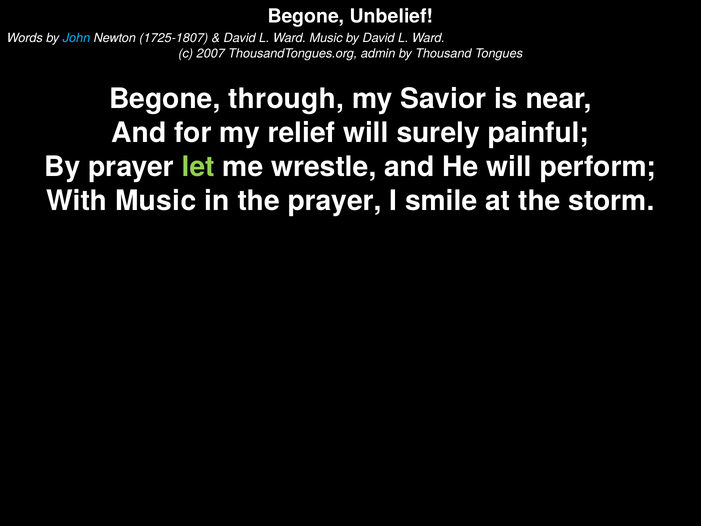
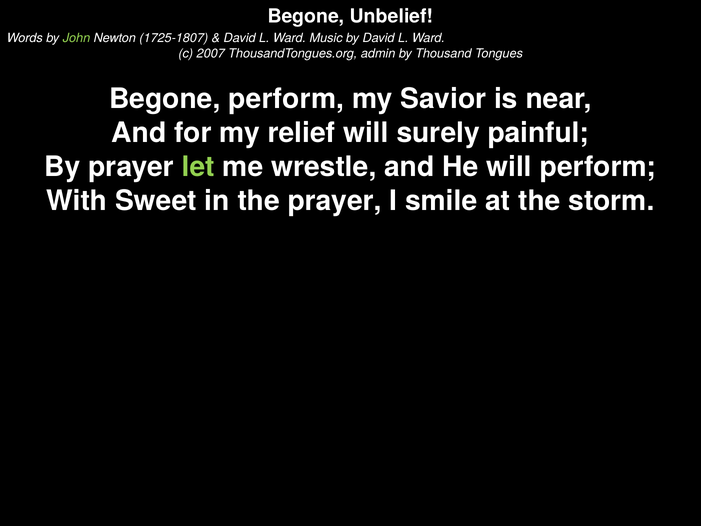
John colour: light blue -> light green (76, 38)
Begone through: through -> perform (286, 99)
With Music: Music -> Sweet (156, 201)
